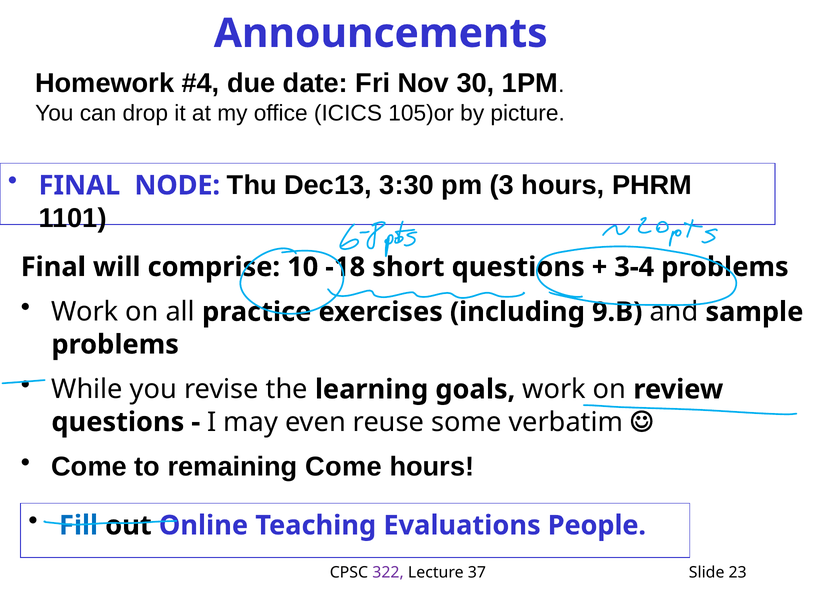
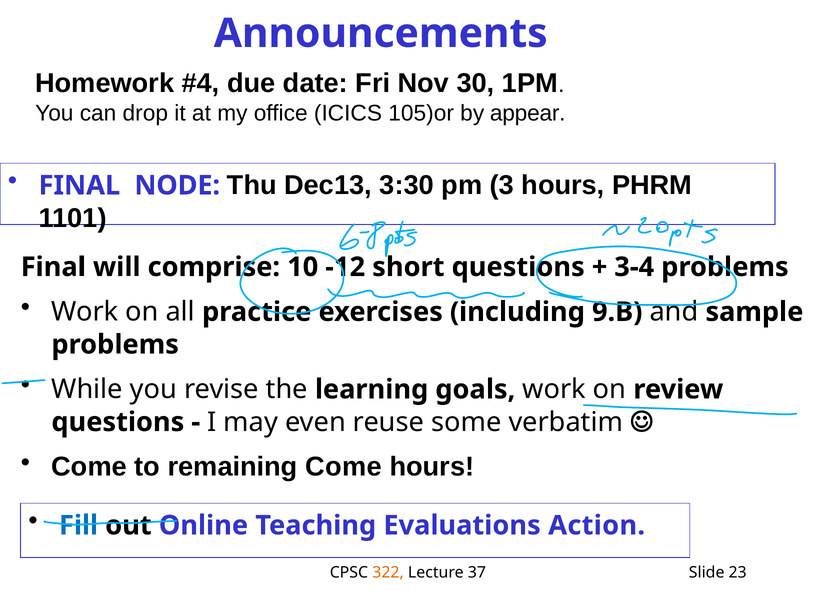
picture: picture -> appear (528, 113)
-18: -18 -> -12 (345, 267)
People: People -> Action (597, 525)
322 colour: purple -> orange (388, 572)
